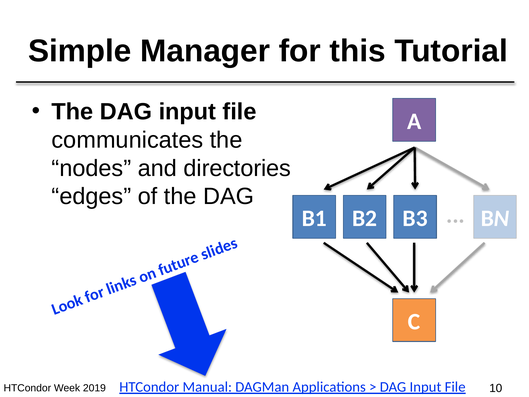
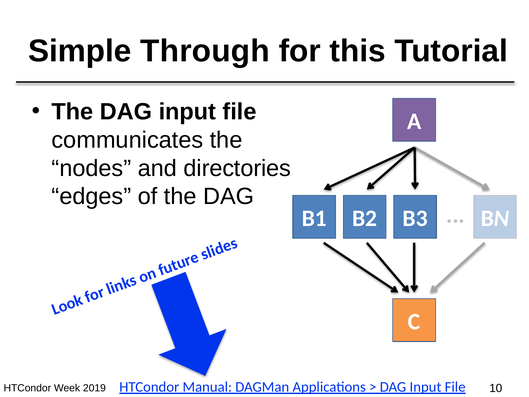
Manager: Manager -> Through (205, 51)
